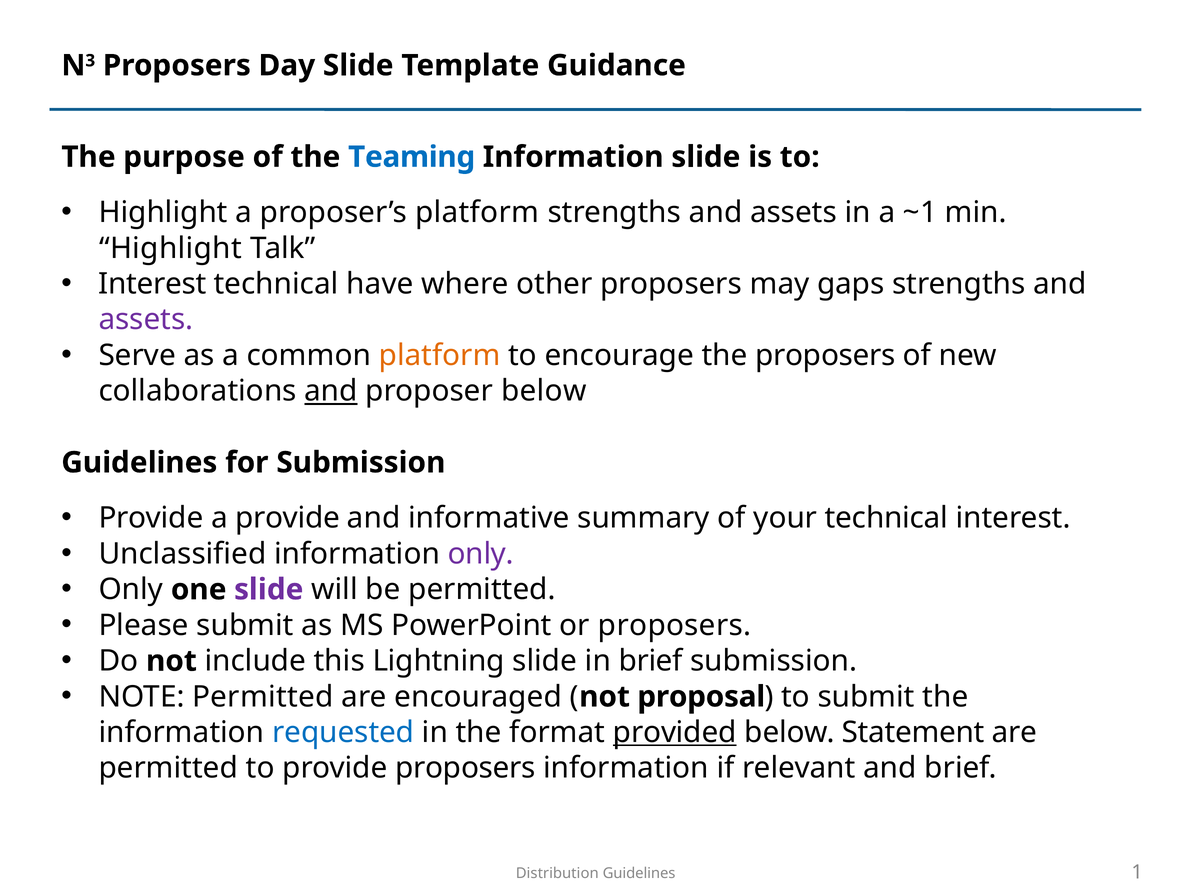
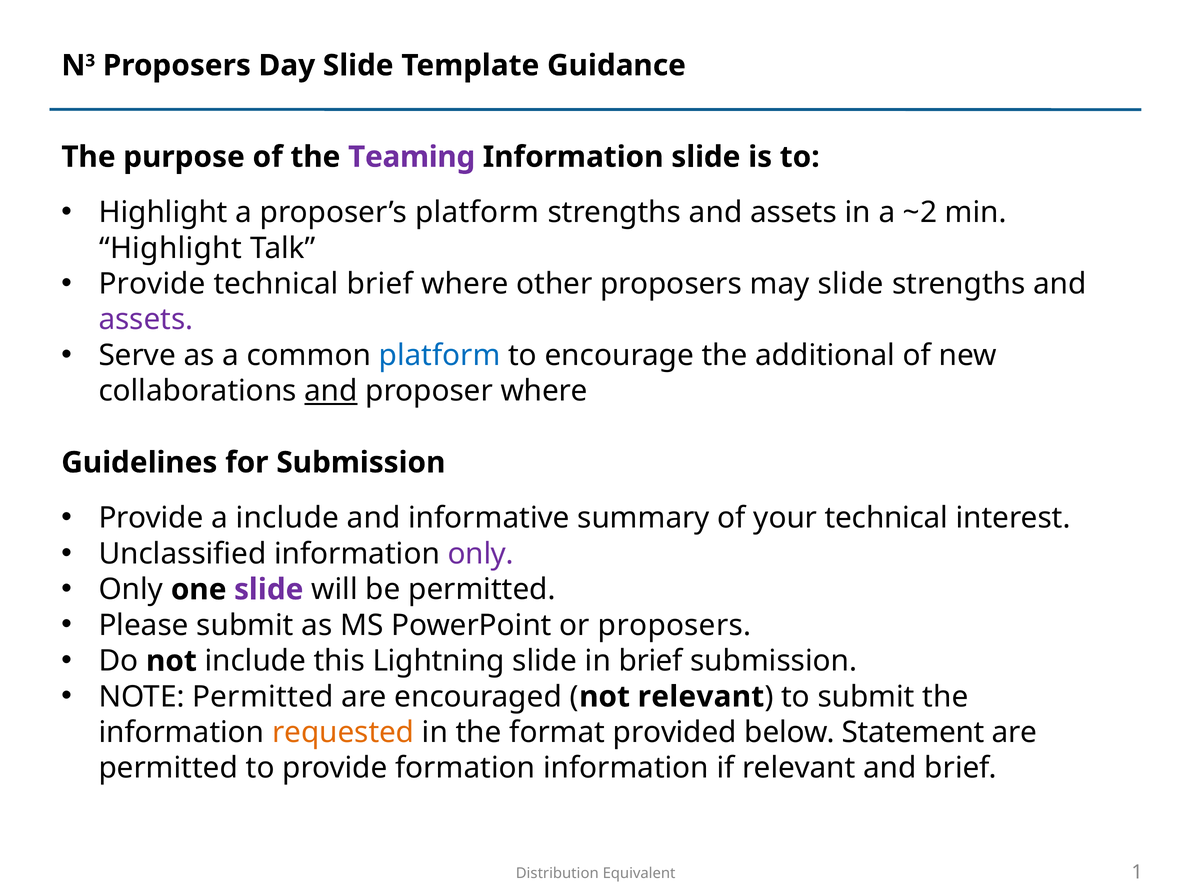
Teaming colour: blue -> purple (412, 157)
~1: ~1 -> ~2 (920, 213)
Interest: Interest -> Provide (152, 284)
technical have: have -> brief (380, 284)
may gaps: gaps -> slide (851, 284)
platform colour: orange -> blue (440, 355)
the proposers: proposers -> additional (825, 355)
proposer below: below -> where (544, 391)
a provide: provide -> include (287, 518)
not proposal: proposal -> relevant (701, 697)
requested colour: blue -> orange (343, 733)
provided underline: present -> none (675, 733)
provide proposers: proposers -> formation (465, 768)
Distribution Guidelines: Guidelines -> Equivalent (639, 874)
